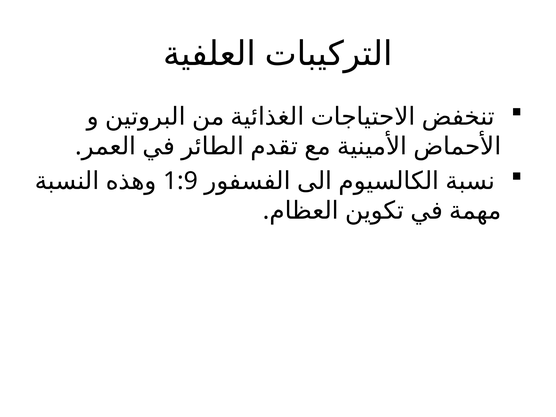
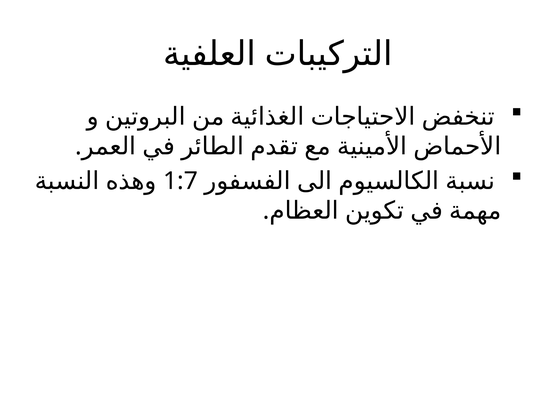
1:9: 1:9 -> 1:7 (181, 181)
